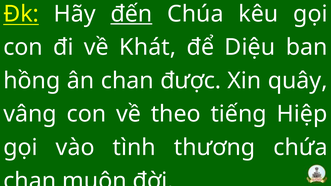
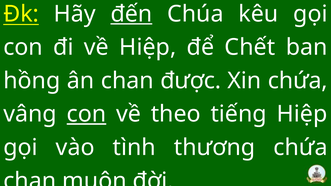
về Khát: Khát -> Hiệp (148, 47)
Diệu: Diệu -> Chết (250, 47)
Xin quây: quây -> chứa (298, 81)
con underline: none -> present (86, 114)
